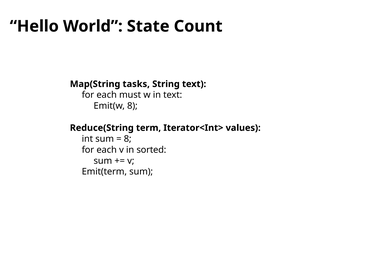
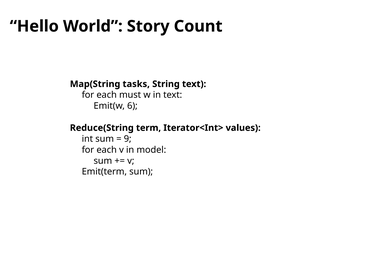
State: State -> Story (148, 26)
Emit(w 8: 8 -> 6 (132, 106)
8: 8 -> 9 (128, 139)
sorted: sorted -> model (151, 150)
